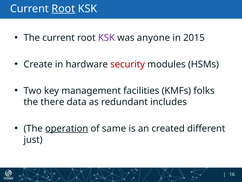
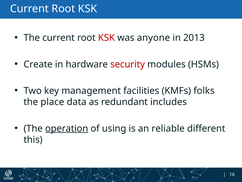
Root underline: present -> none (63, 9)
KSK colour: purple -> red (106, 38)
2015: 2015 -> 2013 (194, 38)
there: there -> place (52, 102)
same: same -> using (114, 128)
created: created -> reliable (168, 128)
just: just -> this (33, 139)
